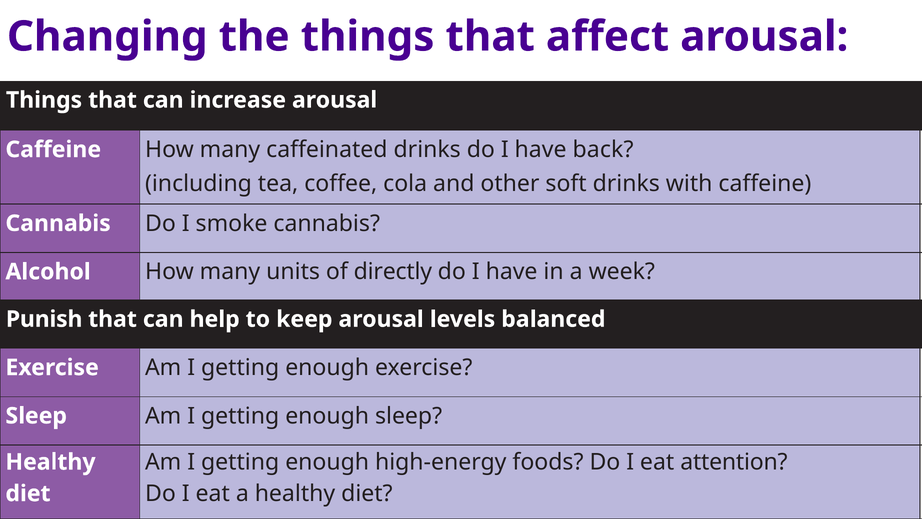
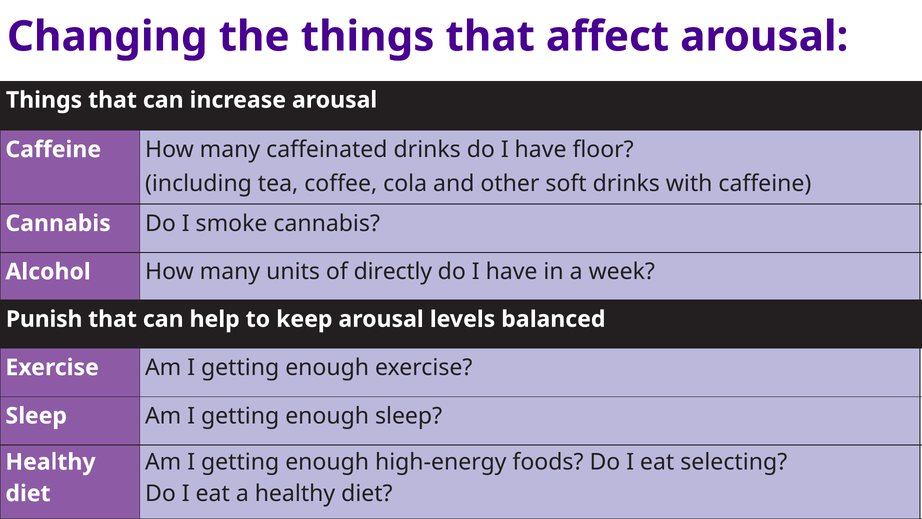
back: back -> floor (603, 149)
attention: attention -> selecting (734, 462)
